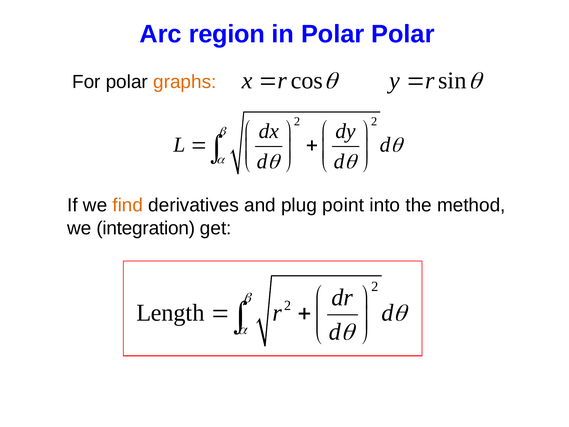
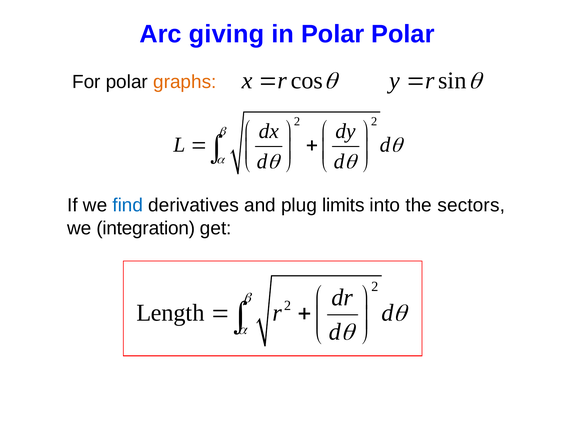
region: region -> giving (227, 34)
find colour: orange -> blue (128, 205)
point: point -> limits (343, 205)
method: method -> sectors (471, 205)
